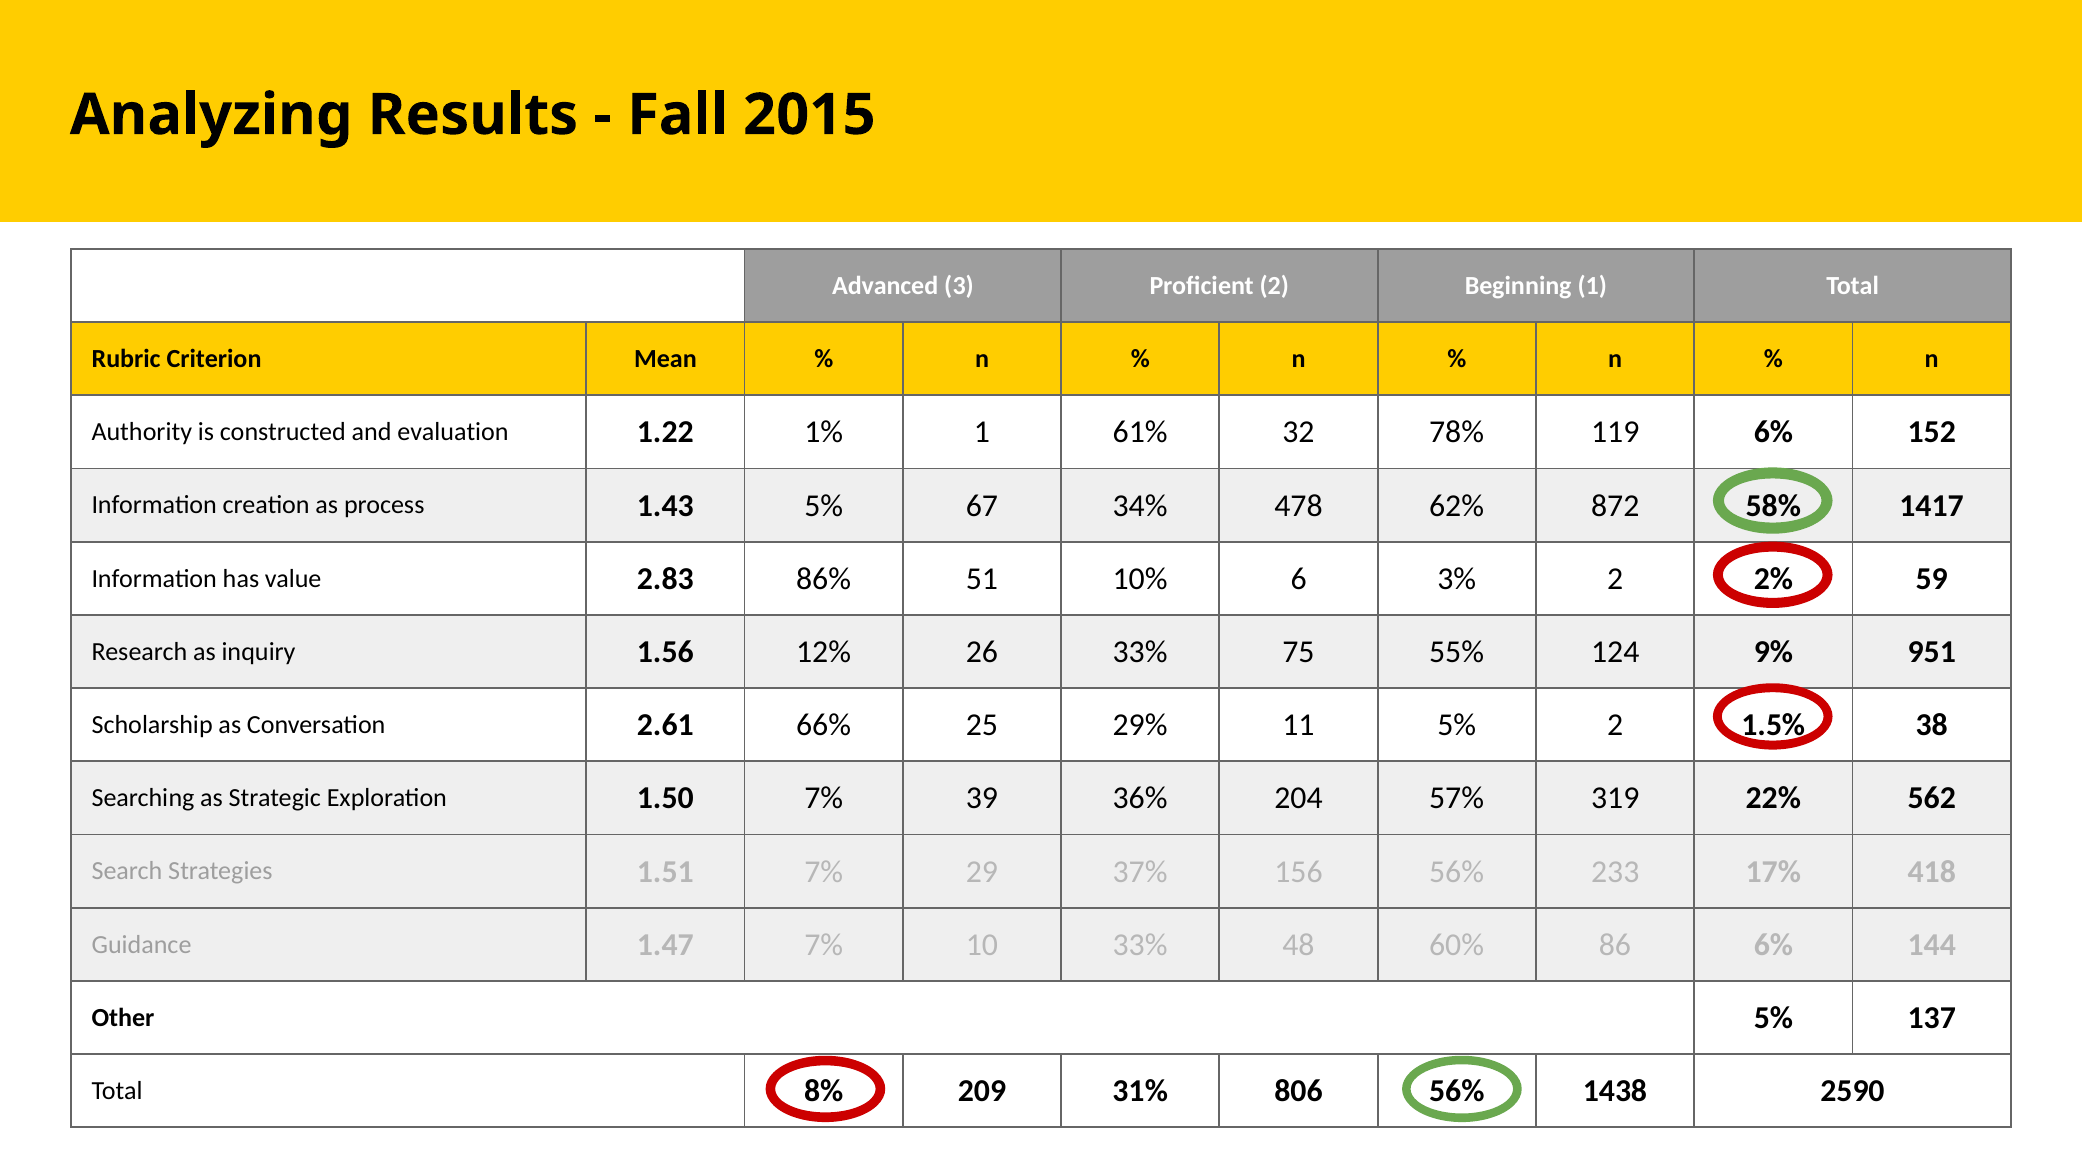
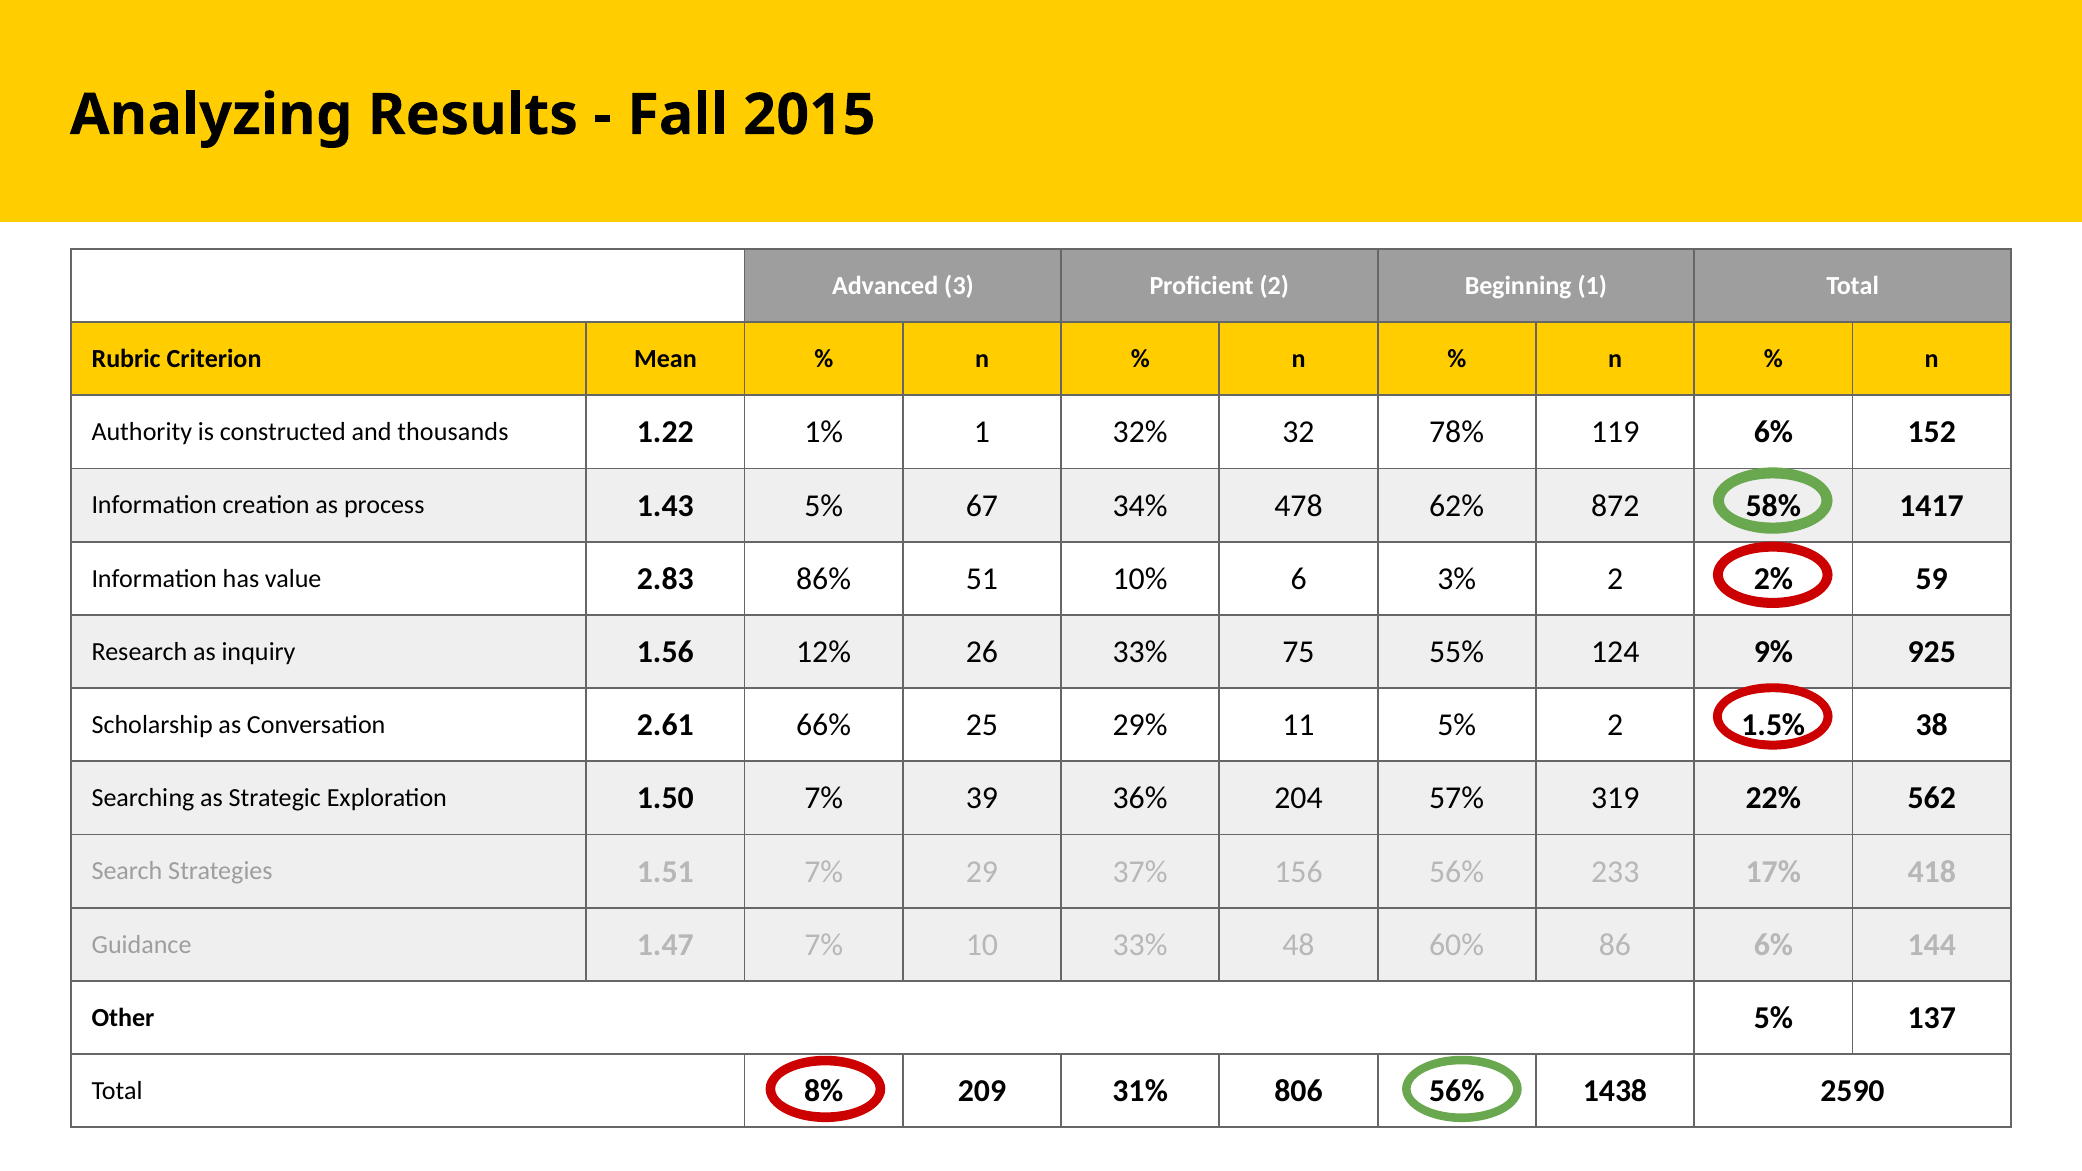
evaluation: evaluation -> thousands (453, 432)
61%: 61% -> 32% (1140, 432)
951: 951 -> 925 (1932, 652)
